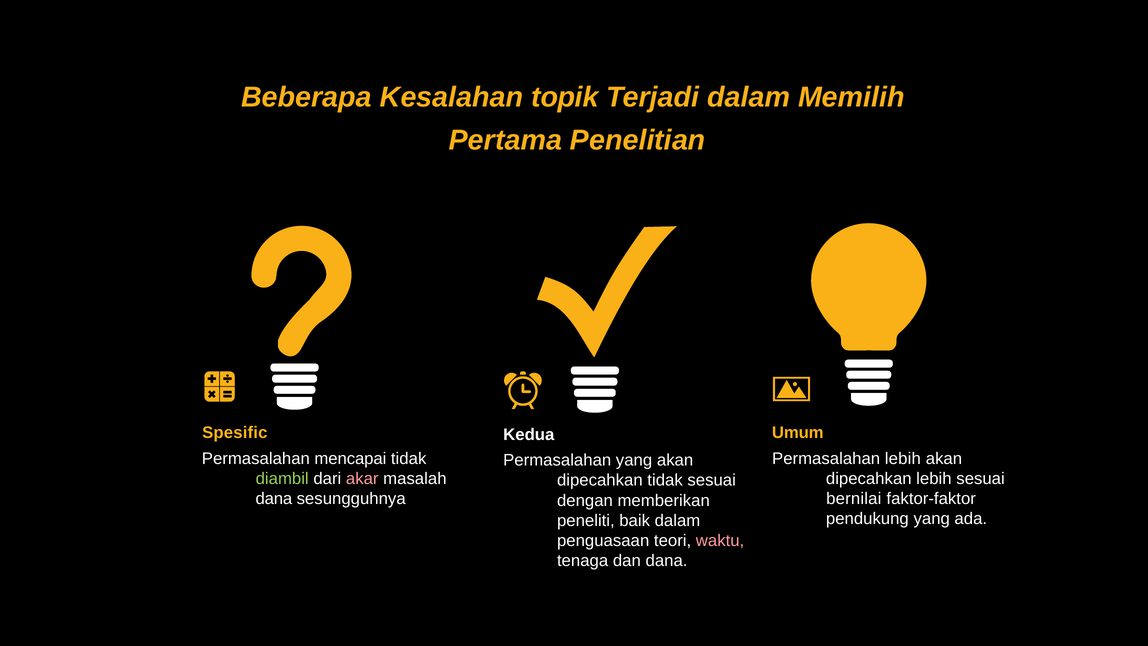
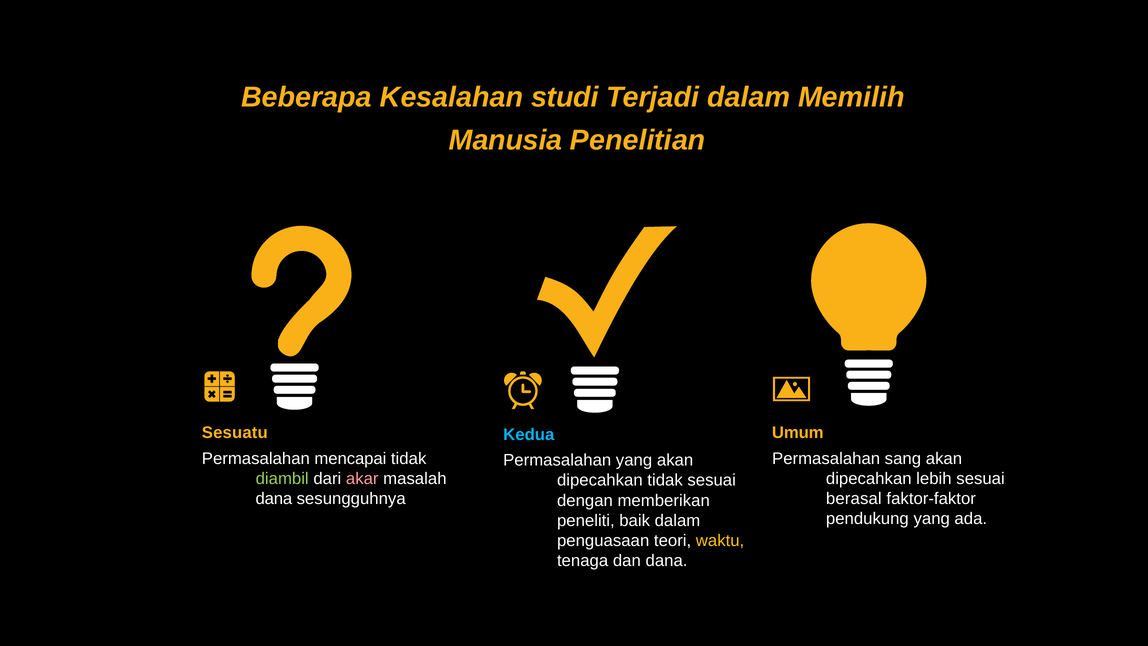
topik: topik -> studi (565, 97)
Pertama: Pertama -> Manusia (506, 140)
Spesific: Spesific -> Sesuatu (235, 433)
Kedua colour: white -> light blue (529, 434)
Permasalahan lebih: lebih -> sang (903, 458)
bernilai: bernilai -> berasal (854, 499)
waktu colour: pink -> yellow (720, 541)
